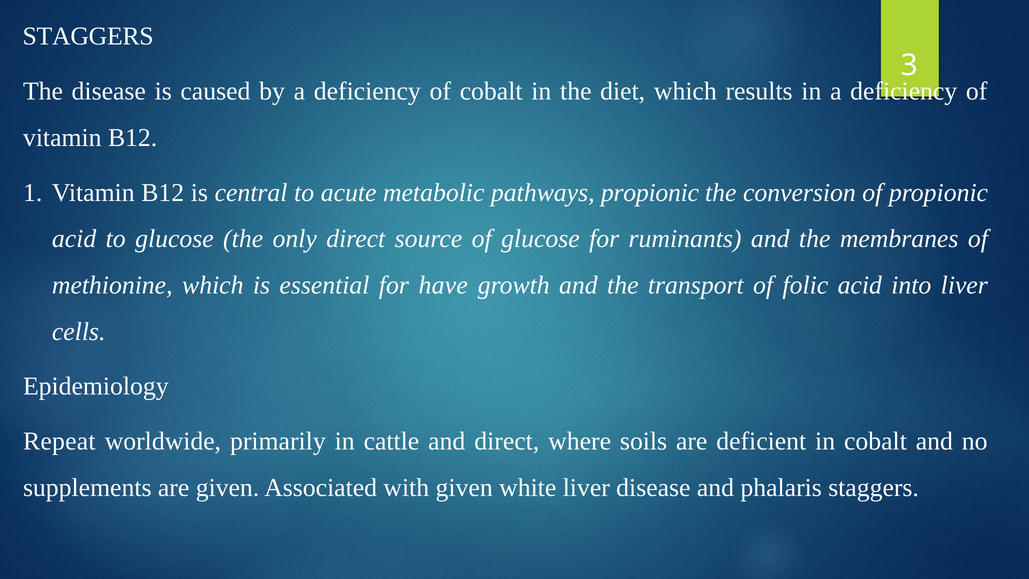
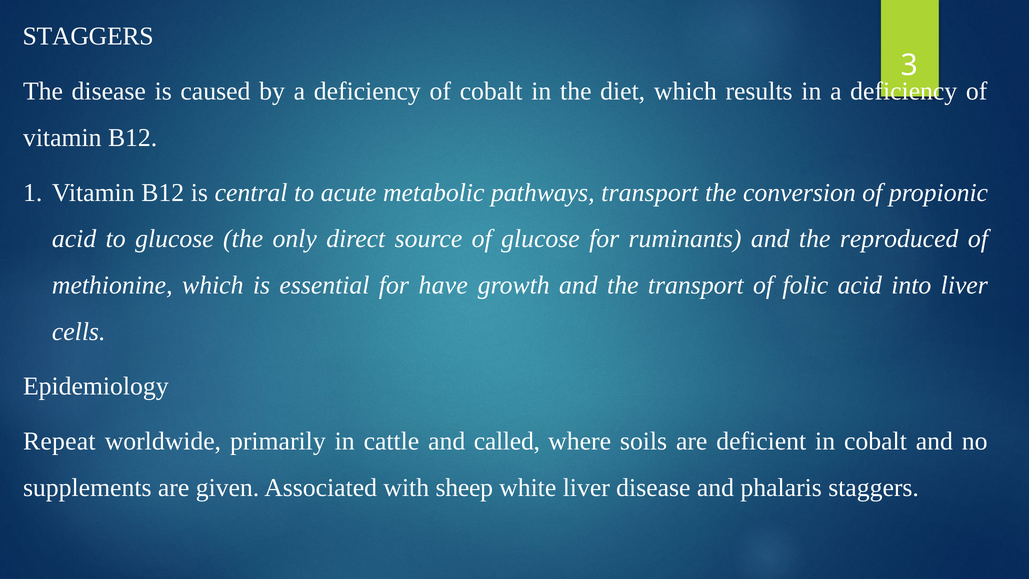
pathways propionic: propionic -> transport (650, 193)
membranes: membranes -> reproduced (899, 239)
and direct: direct -> called (507, 441)
with given: given -> sheep (464, 487)
